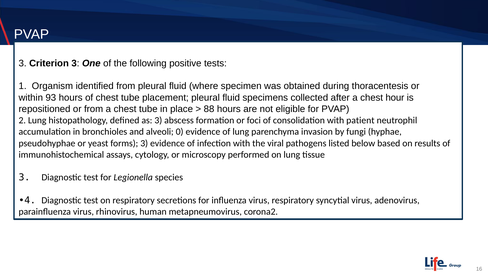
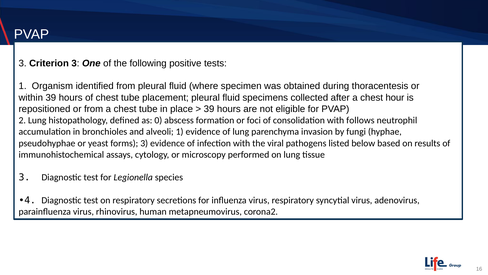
within 93: 93 -> 39 (51, 97)
88: 88 -> 39 (209, 109)
as 3: 3 -> 0 (158, 120)
patient: patient -> follows (360, 120)
alveoli 0: 0 -> 1 (180, 132)
